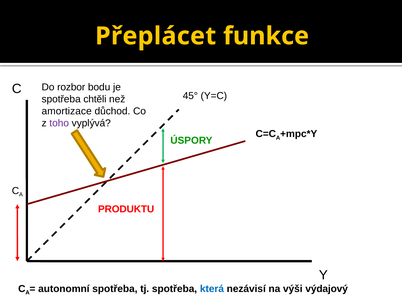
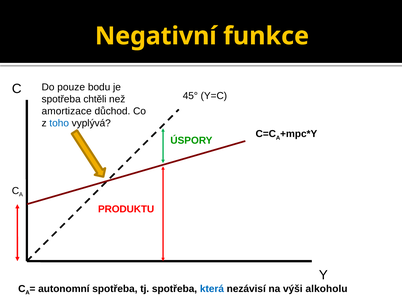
Přeplácet: Přeplácet -> Negativní (156, 36)
rozbor: rozbor -> pouze (71, 87)
toho colour: purple -> blue (59, 123)
výdajový: výdajový -> alkoholu (327, 289)
